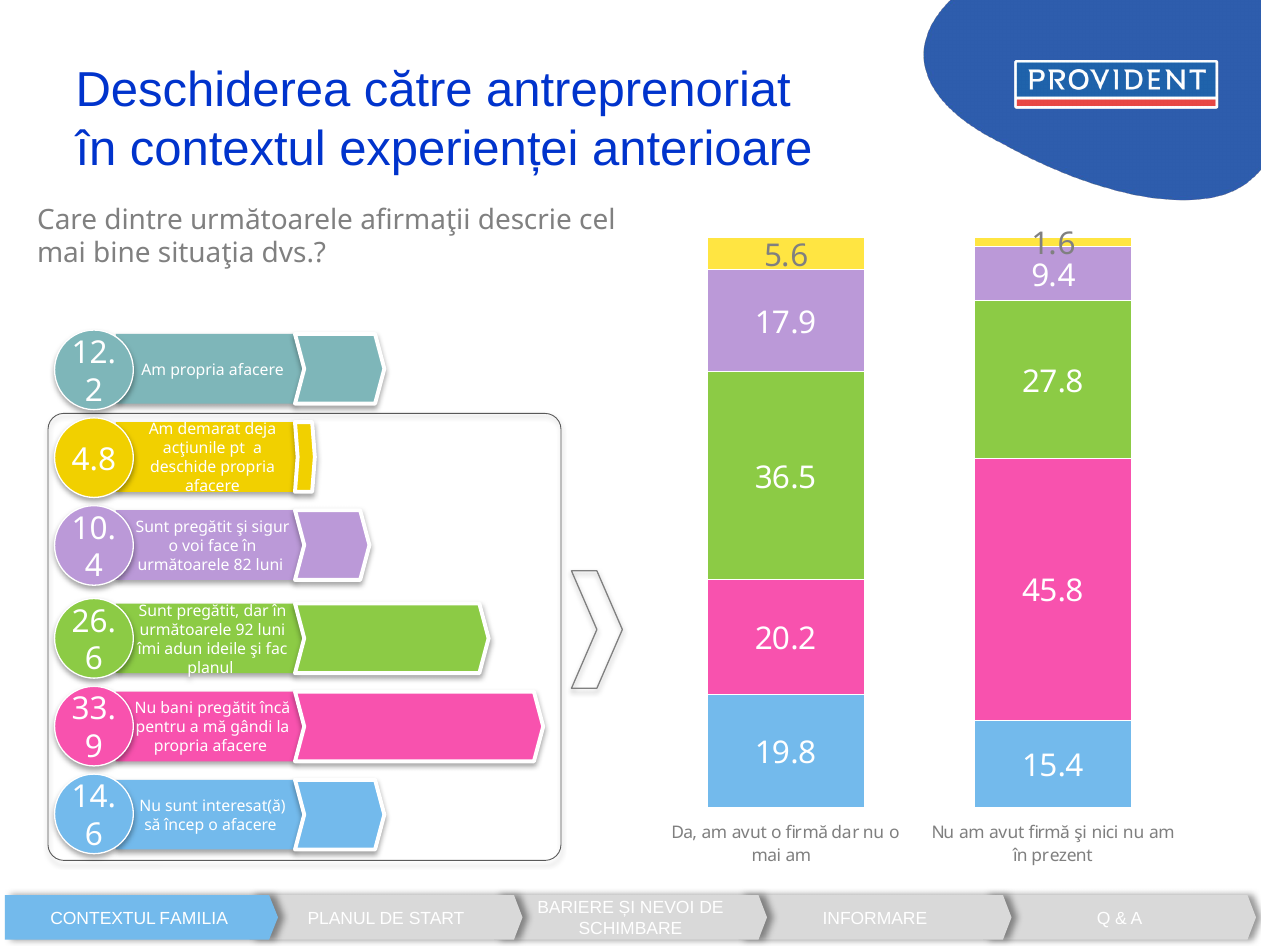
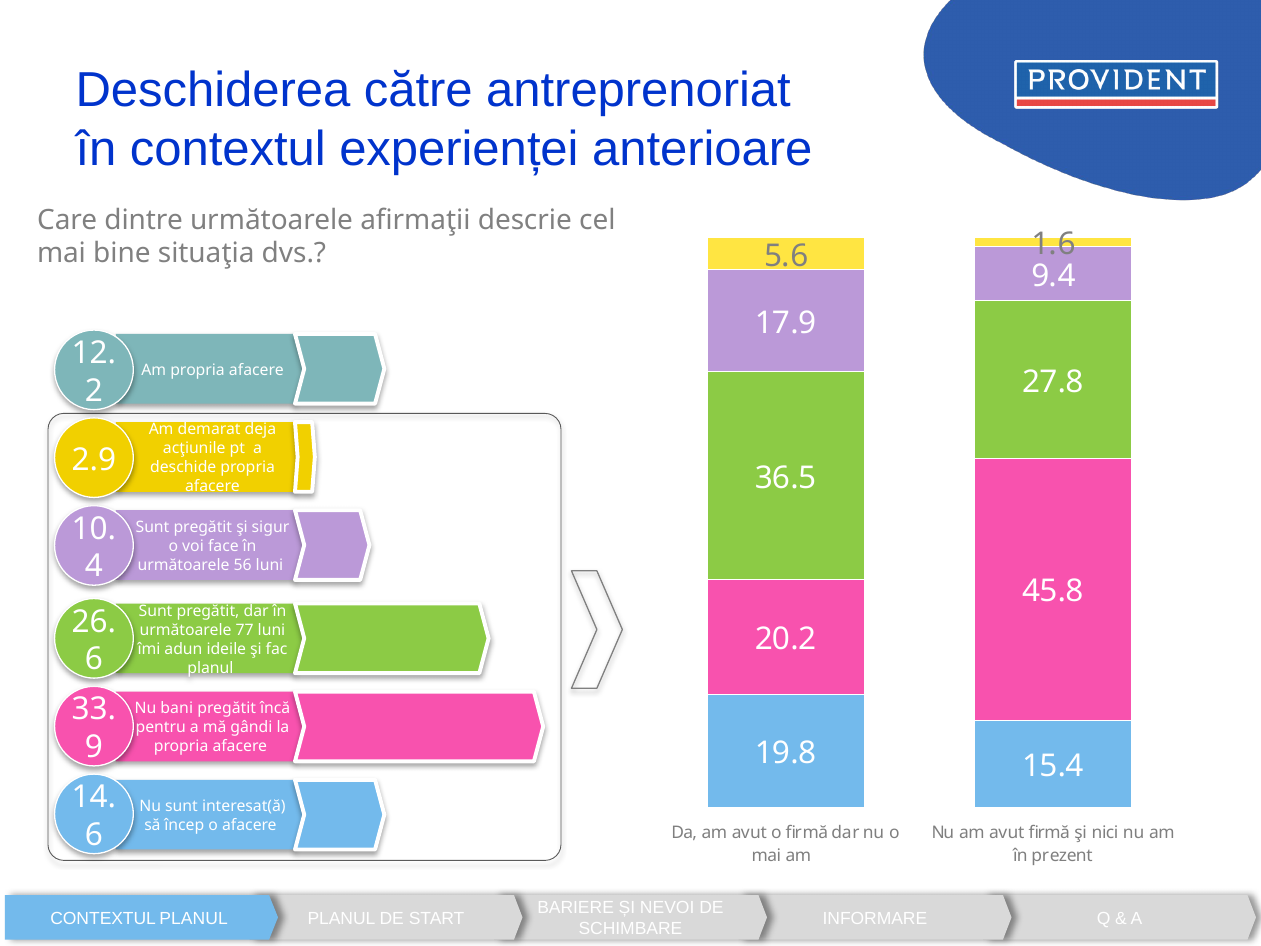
4.8: 4.8 -> 2.9 (94, 460)
82: 82 -> 56 (243, 565)
92: 92 -> 77 (245, 630)
CONTEXTUL FAMILIA: FAMILIA -> PLANUL (194, 918)
